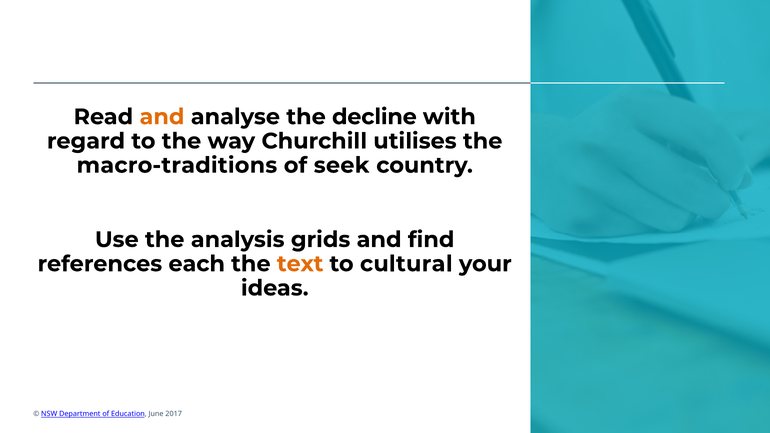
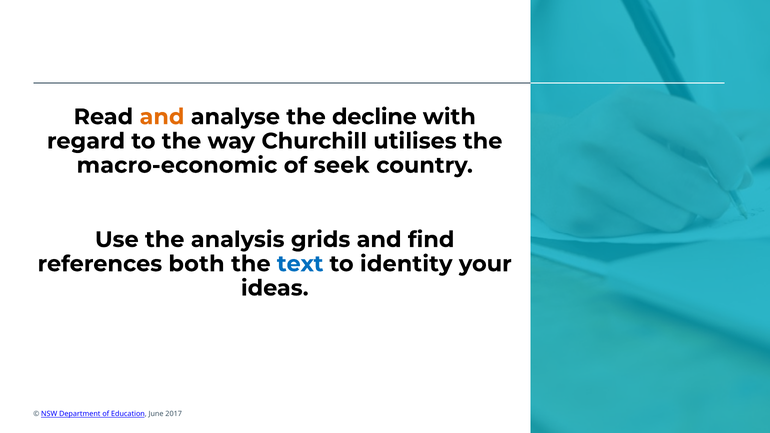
macro-traditions: macro-traditions -> macro-economic (177, 165)
each: each -> both (197, 264)
text colour: orange -> blue (300, 264)
cultural: cultural -> identity (406, 264)
